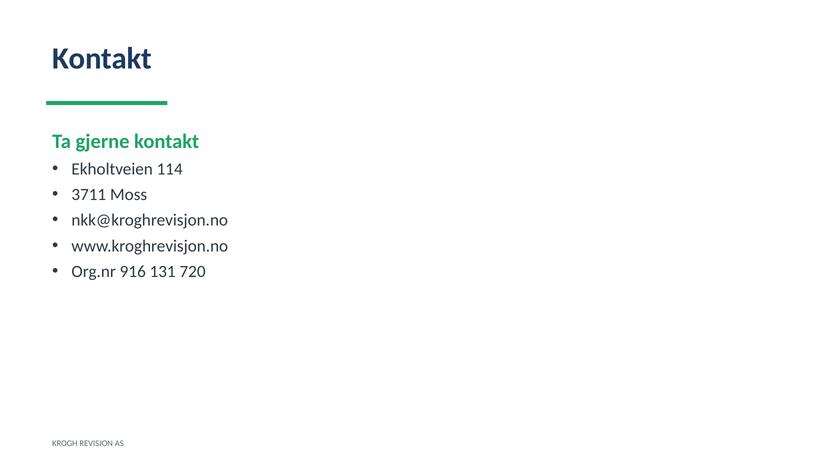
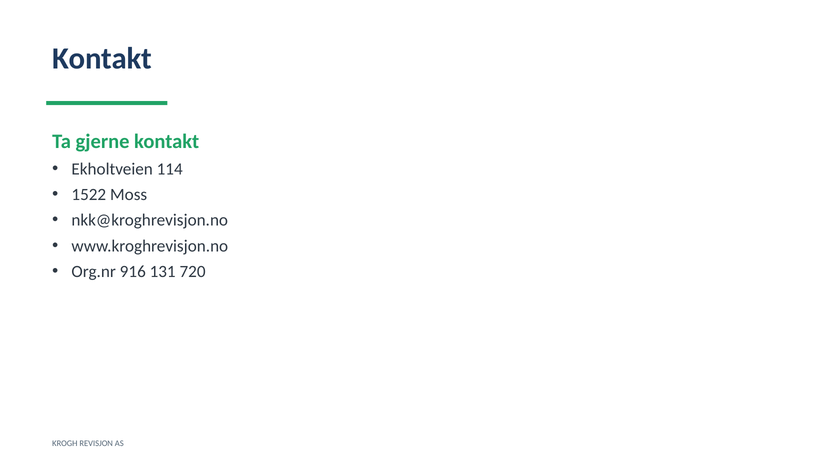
3711: 3711 -> 1522 (89, 194)
